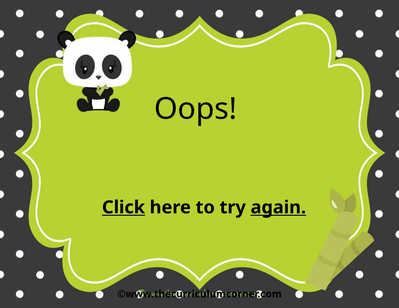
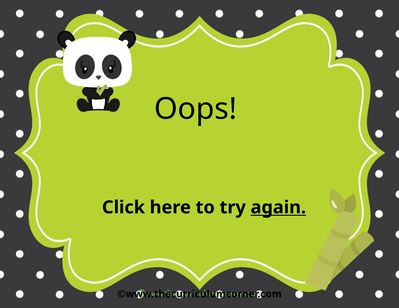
Click underline: present -> none (123, 208)
